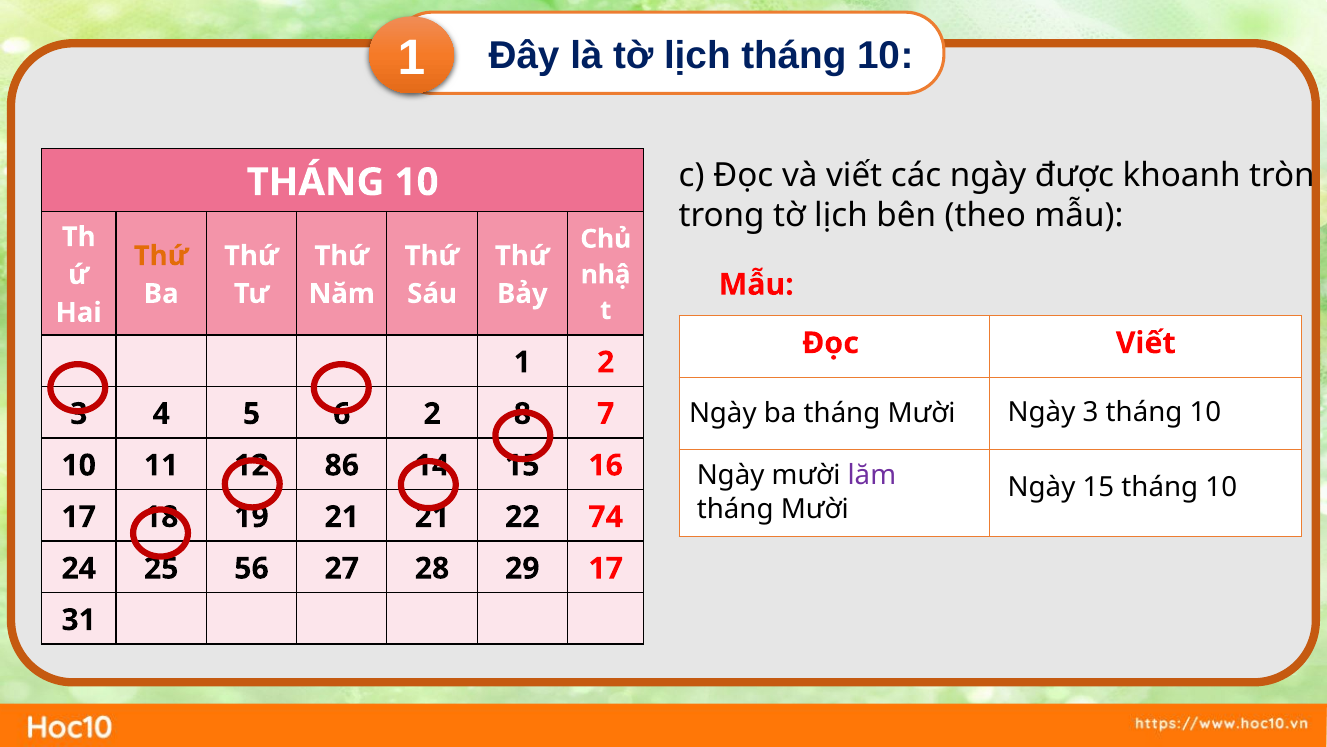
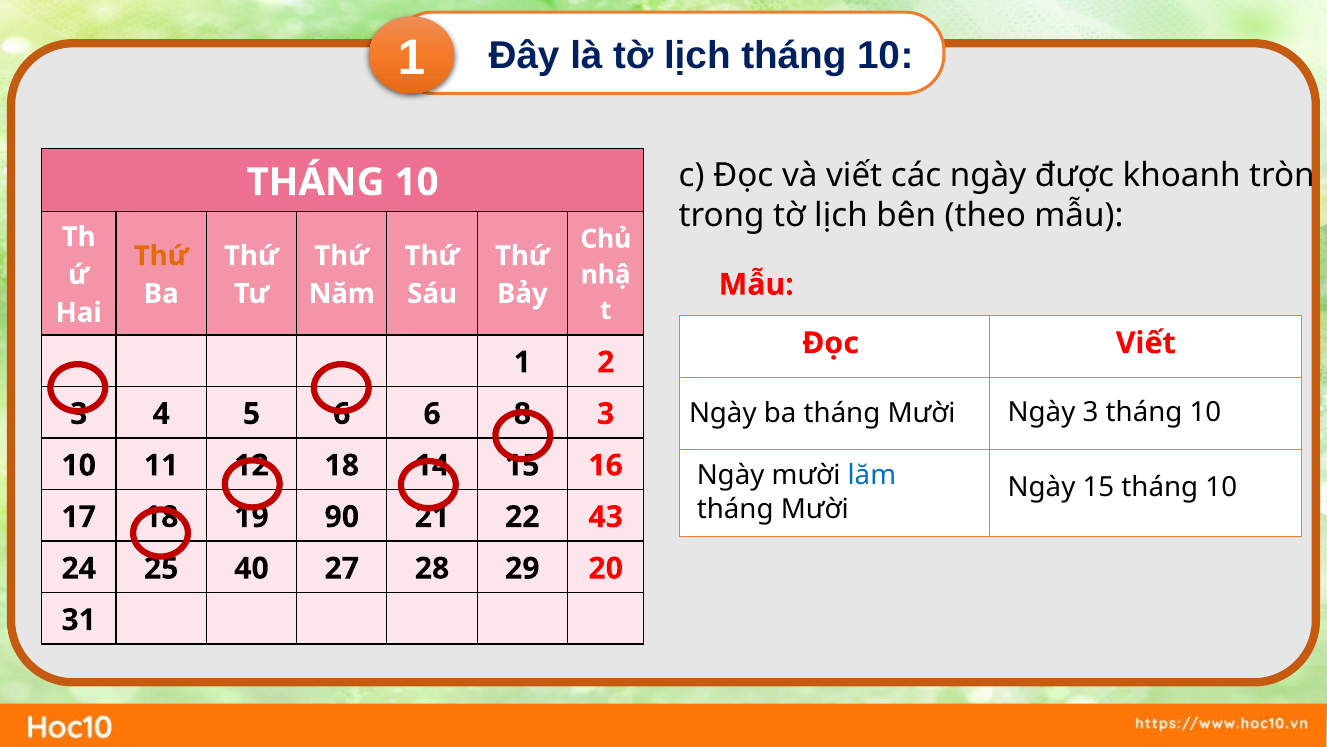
2: 2 -> 6 (432, 414)
7: 7 -> 3 (606, 414)
86: 86 -> 18 (342, 465)
lăm colour: purple -> blue (872, 475)
19 21: 21 -> 90 (342, 517)
74: 74 -> 43 (606, 517)
56: 56 -> 40 (252, 568)
29 17: 17 -> 20 (606, 568)
